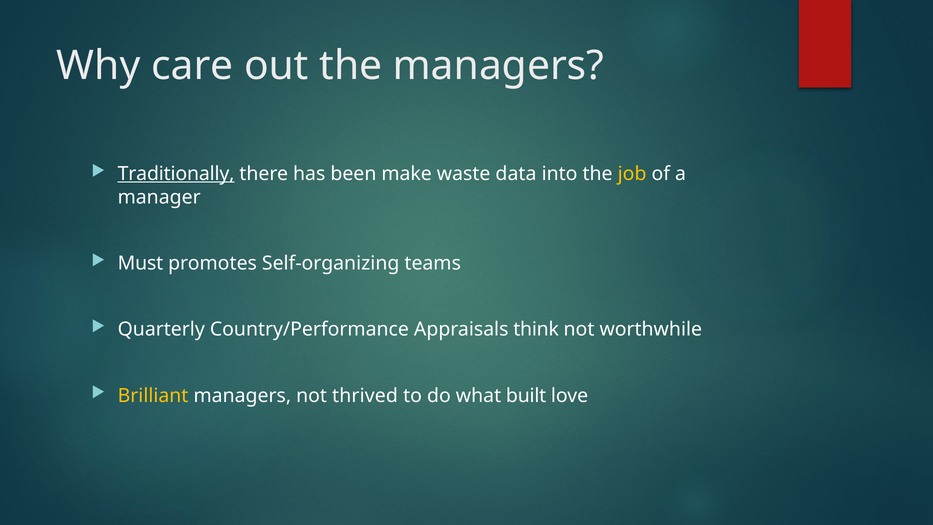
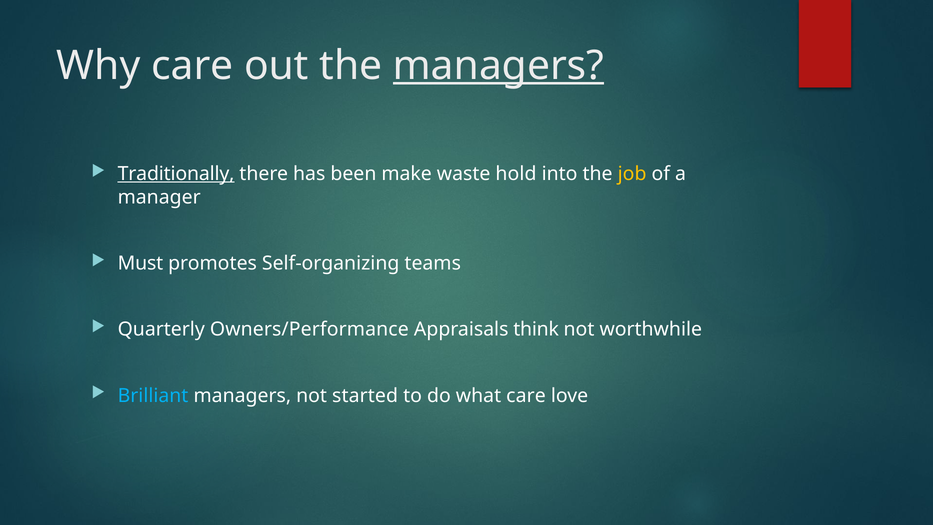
managers underline: none -> present (499, 66)
data: data -> hold (516, 174)
Country/Performance: Country/Performance -> Owners/Performance (309, 329)
Brilliant colour: yellow -> light blue (153, 396)
thrived: thrived -> started (365, 396)
what built: built -> care (526, 396)
